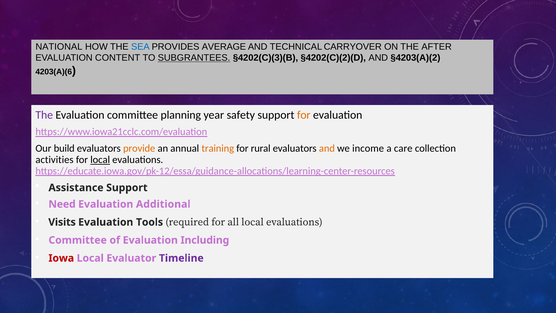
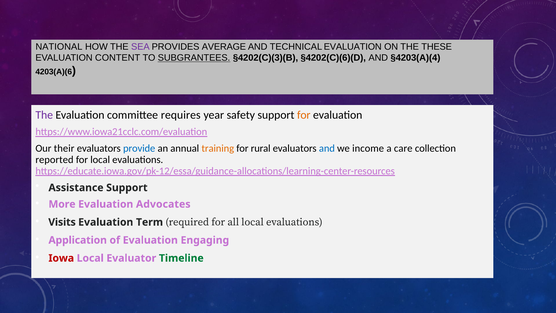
SEA colour: blue -> purple (140, 47)
TECHNICAL CARRYOVER: CARRYOVER -> EVALUATION (353, 47)
AFTER: AFTER -> THESE (437, 47)
§4202(C)(2)(D: §4202(C)(2)(D -> §4202(C)(6)(D (333, 58)
§4203(A)(2: §4203(A)(2 -> §4203(A)(4 (415, 58)
planning: planning -> requires (181, 115)
build: build -> their (64, 148)
provide colour: orange -> blue (139, 148)
and colour: orange -> blue (327, 148)
activities: activities -> reported (54, 160)
local underline: present -> none (100, 160)
Need: Need -> More (62, 204)
Additional: Additional -> Advocates (163, 204)
Tools: Tools -> Term (149, 222)
Committee: Committee -> Application (78, 240)
Including: Including -> Engaging (205, 240)
Timeline colour: purple -> green (181, 258)
